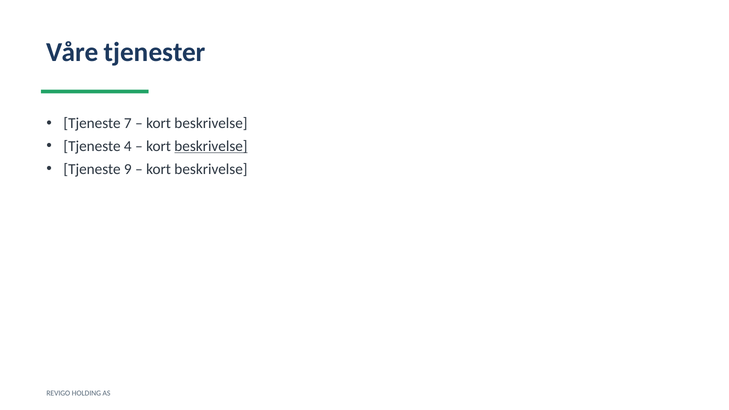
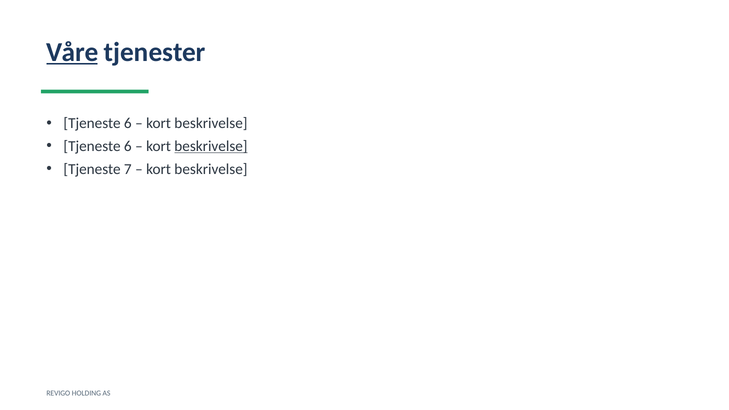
Våre underline: none -> present (72, 52)
7: 7 -> 6 (128, 123)
4: 4 -> 6 (128, 146)
9: 9 -> 7 (128, 169)
